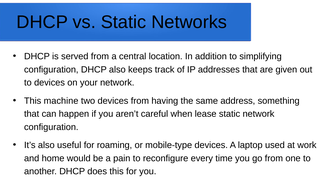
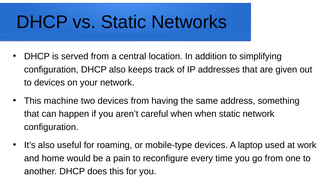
when lease: lease -> when (206, 114)
